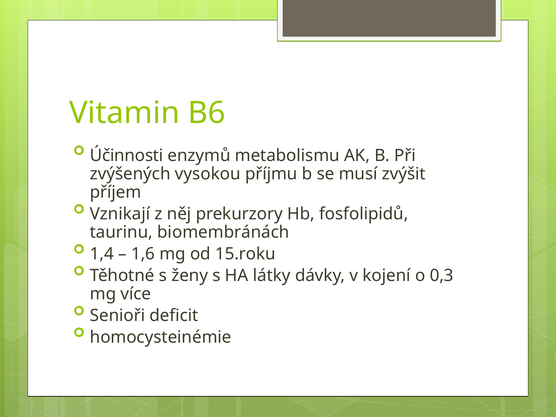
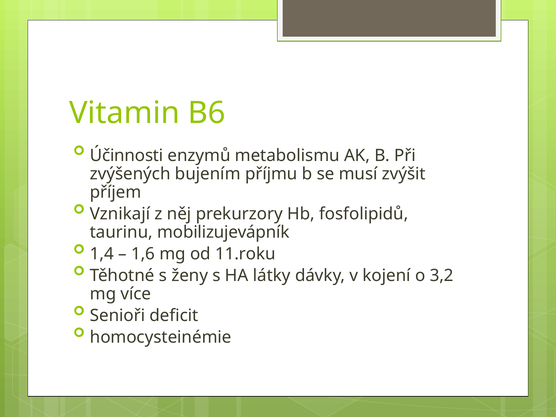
vysokou: vysokou -> bujením (208, 174)
biomembránách: biomembránách -> mobilizujevápník (223, 232)
15.roku: 15.roku -> 11.roku (245, 254)
0,3: 0,3 -> 3,2 (442, 276)
